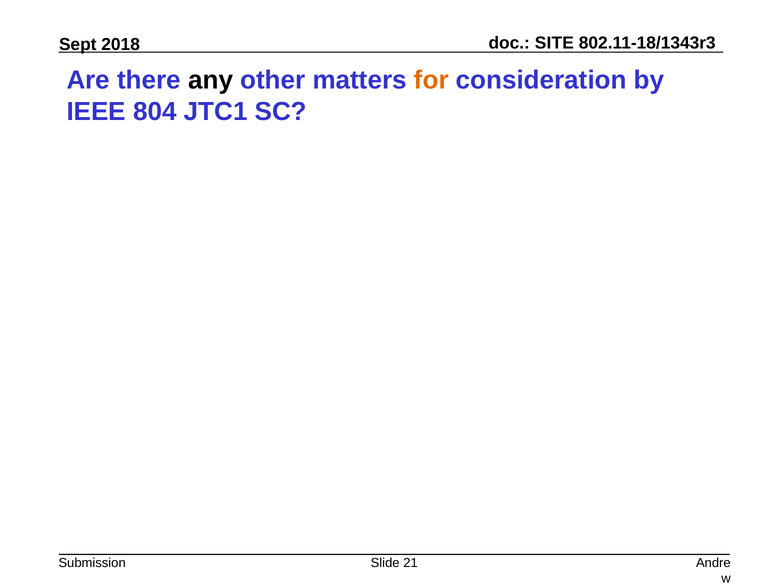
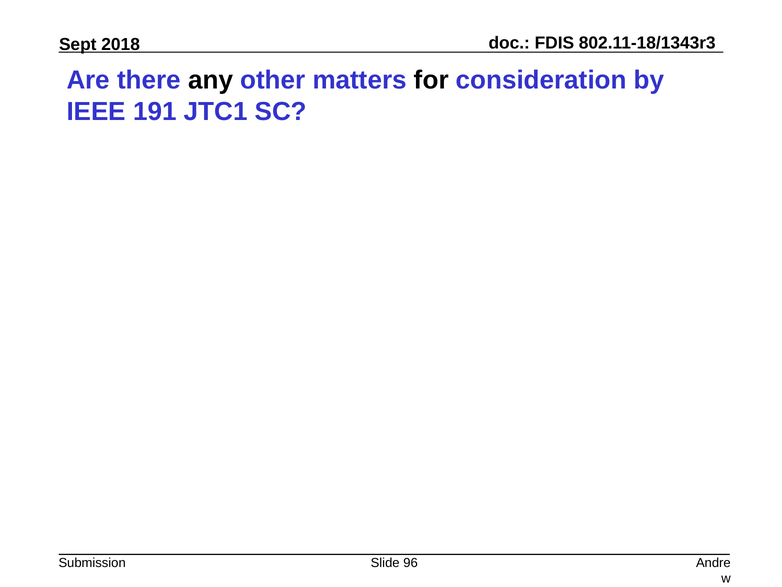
SITE: SITE -> FDIS (554, 43)
for colour: orange -> black (431, 80)
804: 804 -> 191 (155, 111)
21: 21 -> 96 (411, 562)
